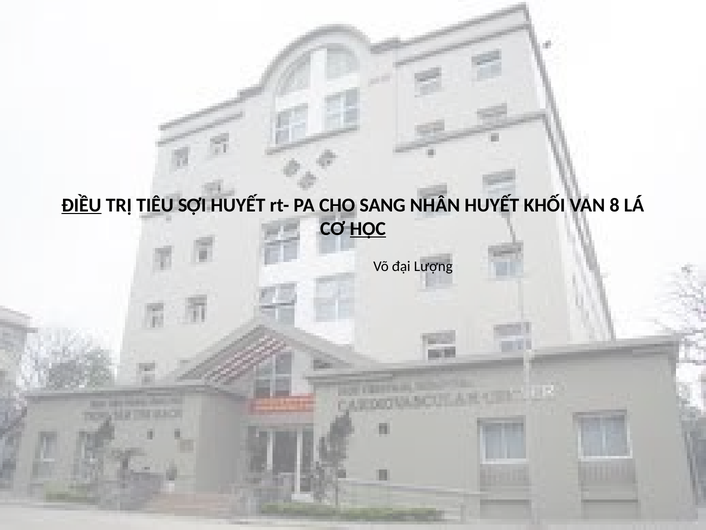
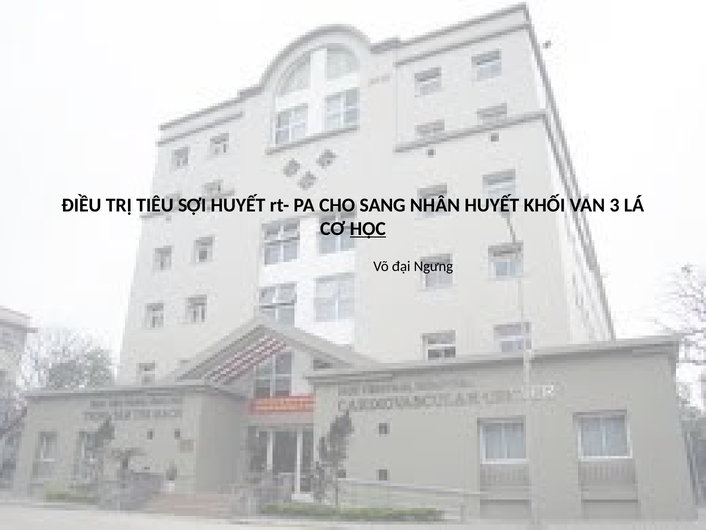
ĐIỀU underline: present -> none (81, 205)
8: 8 -> 3 (614, 205)
Lượng: Lượng -> Ngưng (433, 266)
